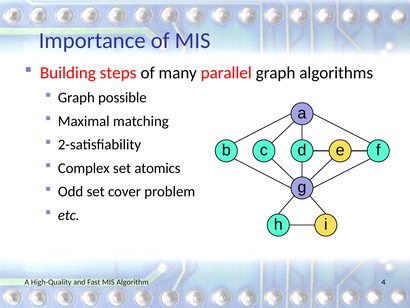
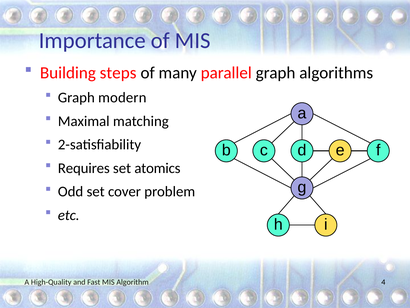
possible: possible -> modern (122, 98)
Complex: Complex -> Requires (84, 168)
